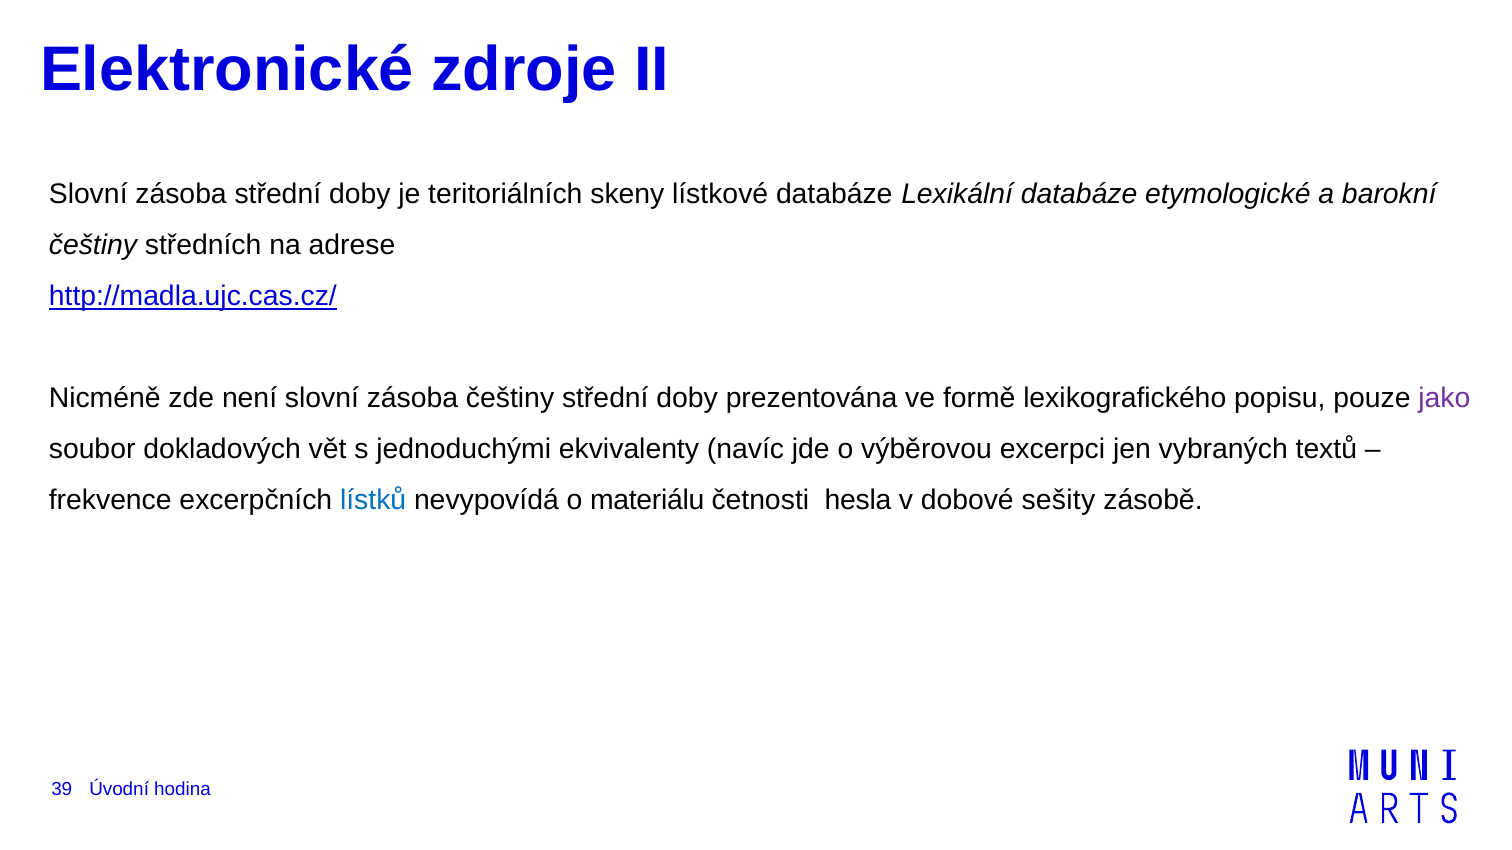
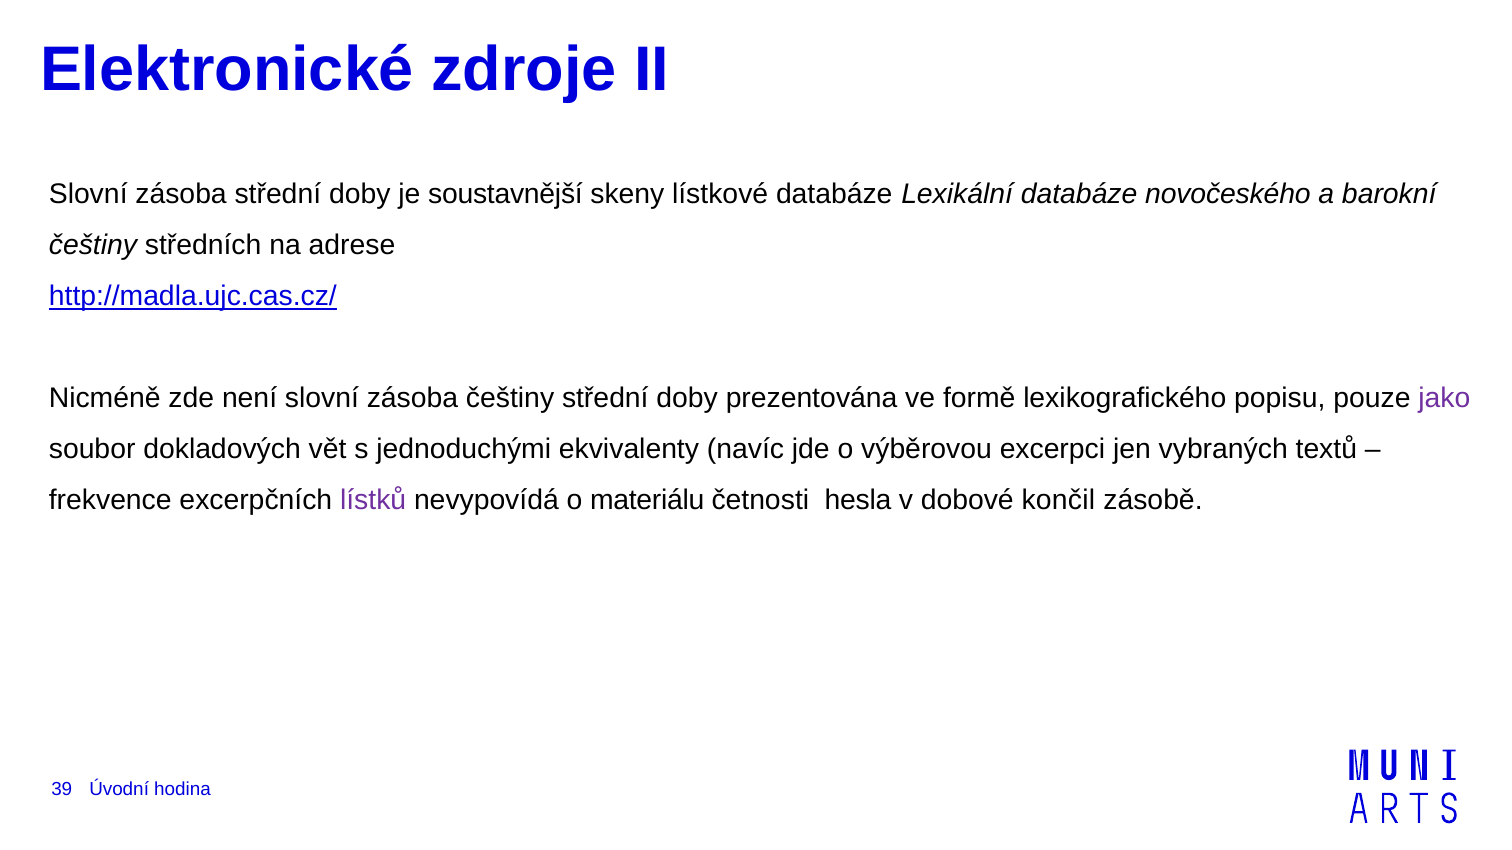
teritoriálních: teritoriálních -> soustavnější (505, 194)
etymologické: etymologické -> novočeského (1228, 194)
lístků colour: blue -> purple (373, 501)
sešity: sešity -> končil (1058, 501)
